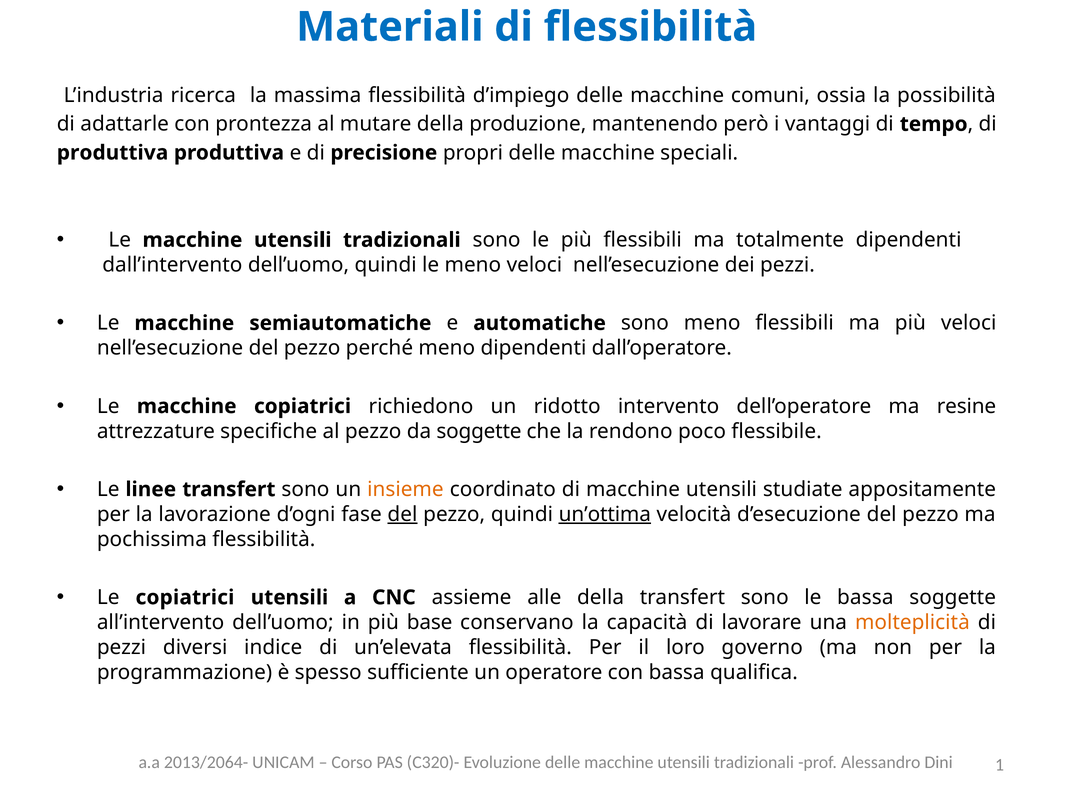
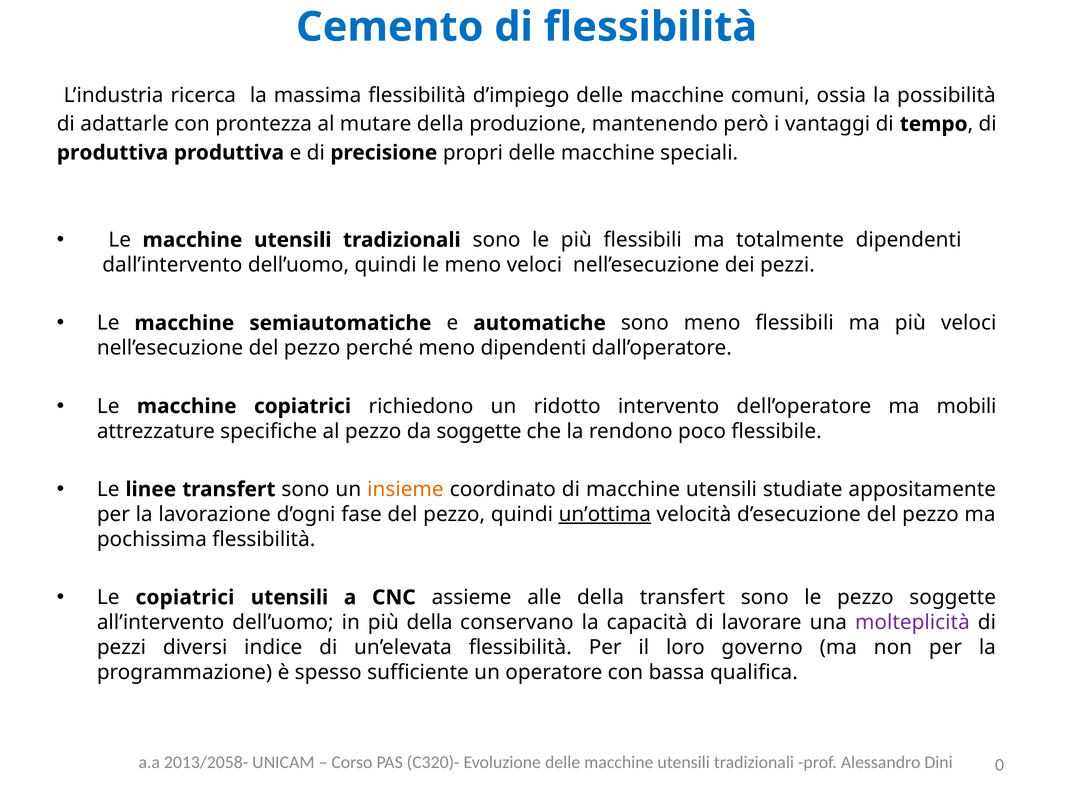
Materiali: Materiali -> Cemento (390, 27)
resine: resine -> mobili (967, 406)
del underline: present -> none (402, 514)
le bassa: bassa -> pezzo (865, 597)
più base: base -> della (430, 622)
molteplicità colour: orange -> purple (912, 622)
2013/2064-: 2013/2064- -> 2013/2058- (206, 762)
1: 1 -> 0 (1000, 765)
